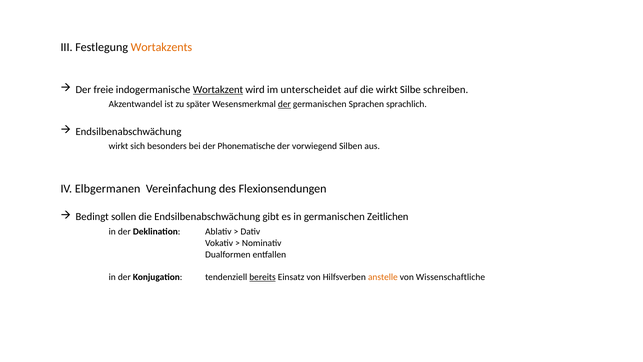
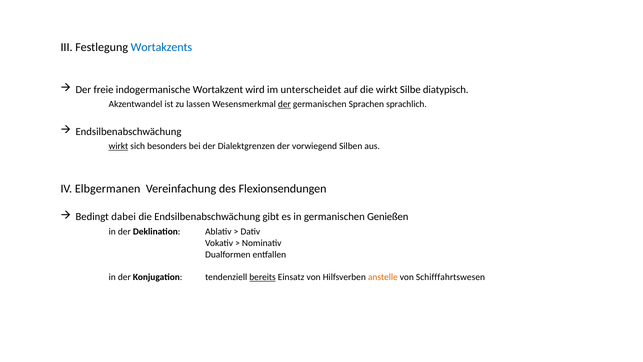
Wortakzents colour: orange -> blue (161, 47)
Wortakzent underline: present -> none (218, 90)
schreiben: schreiben -> diatypisch (446, 90)
später: später -> lassen (198, 104)
wirkt underline: none -> present (118, 146)
Phonematische: Phonematische -> Dialektgrenzen (246, 146)
sollen: sollen -> dabei (124, 217)
Zeitlichen: Zeitlichen -> Genießen (388, 217)
Wissenschaftliche: Wissenschaftliche -> Schifffahrtswesen (450, 277)
